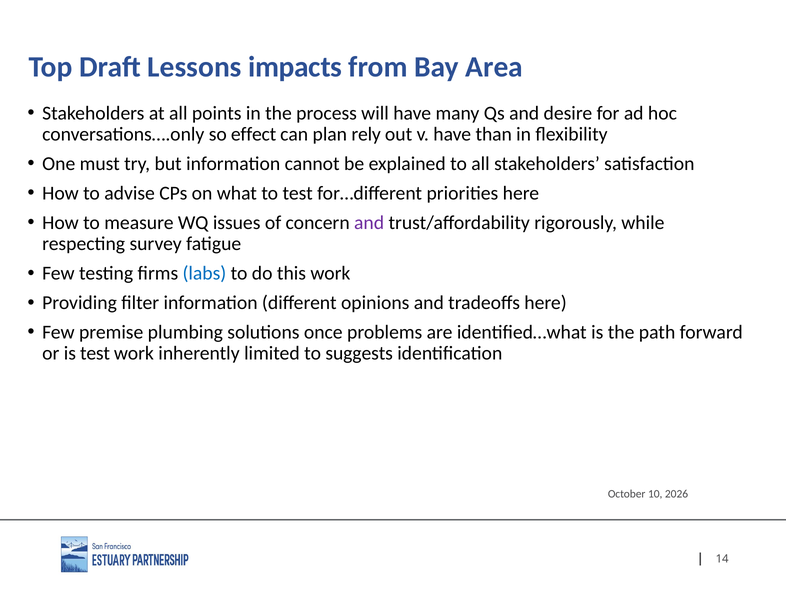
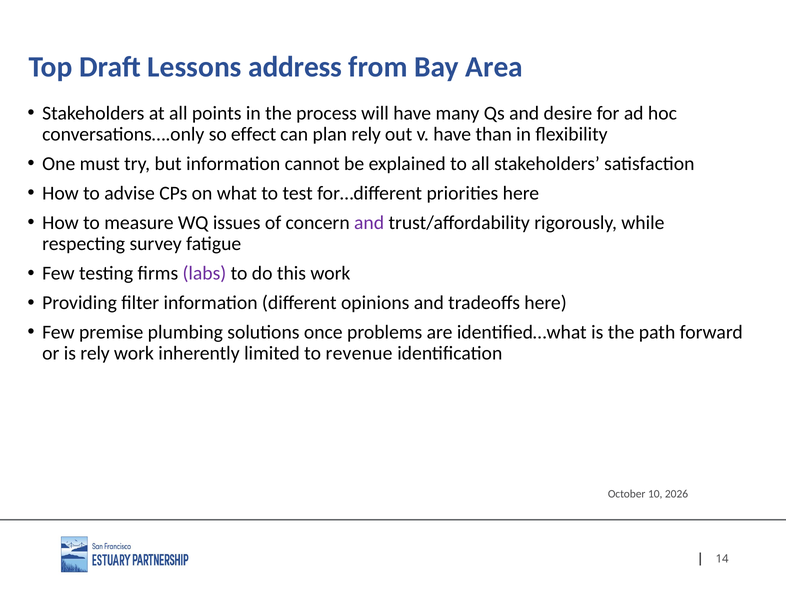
impacts: impacts -> address (295, 67)
labs colour: blue -> purple (204, 273)
is test: test -> rely (95, 353)
suggests: suggests -> revenue (359, 353)
